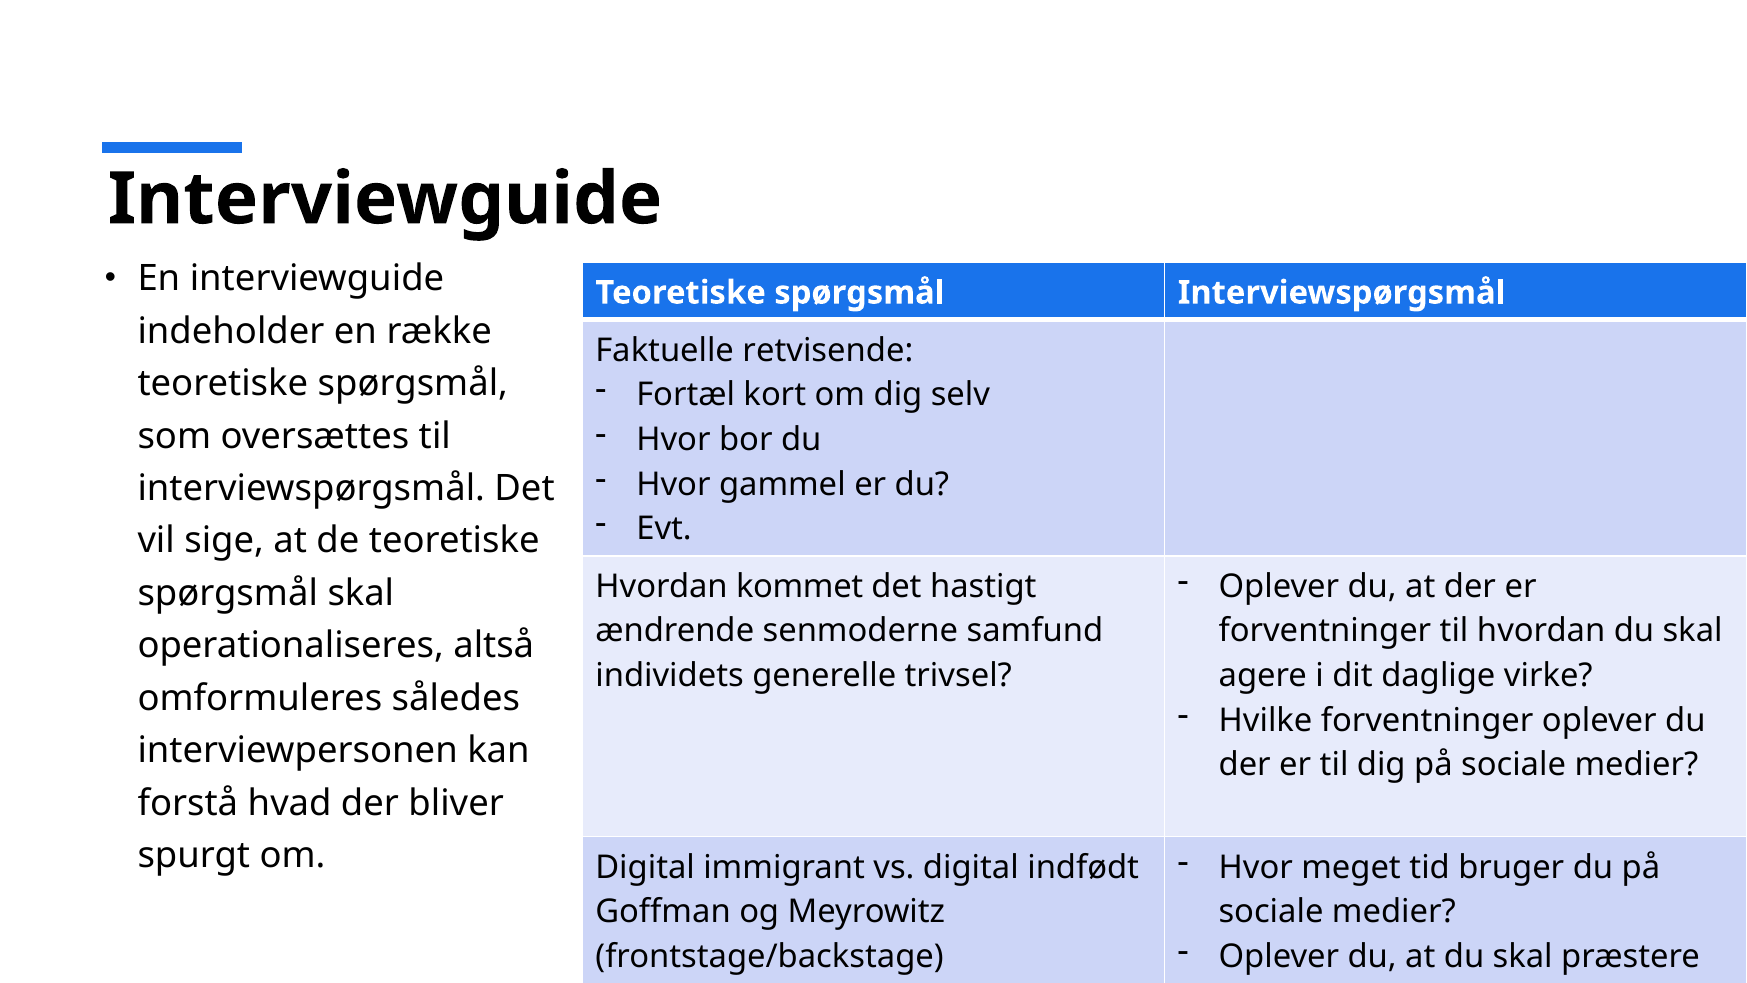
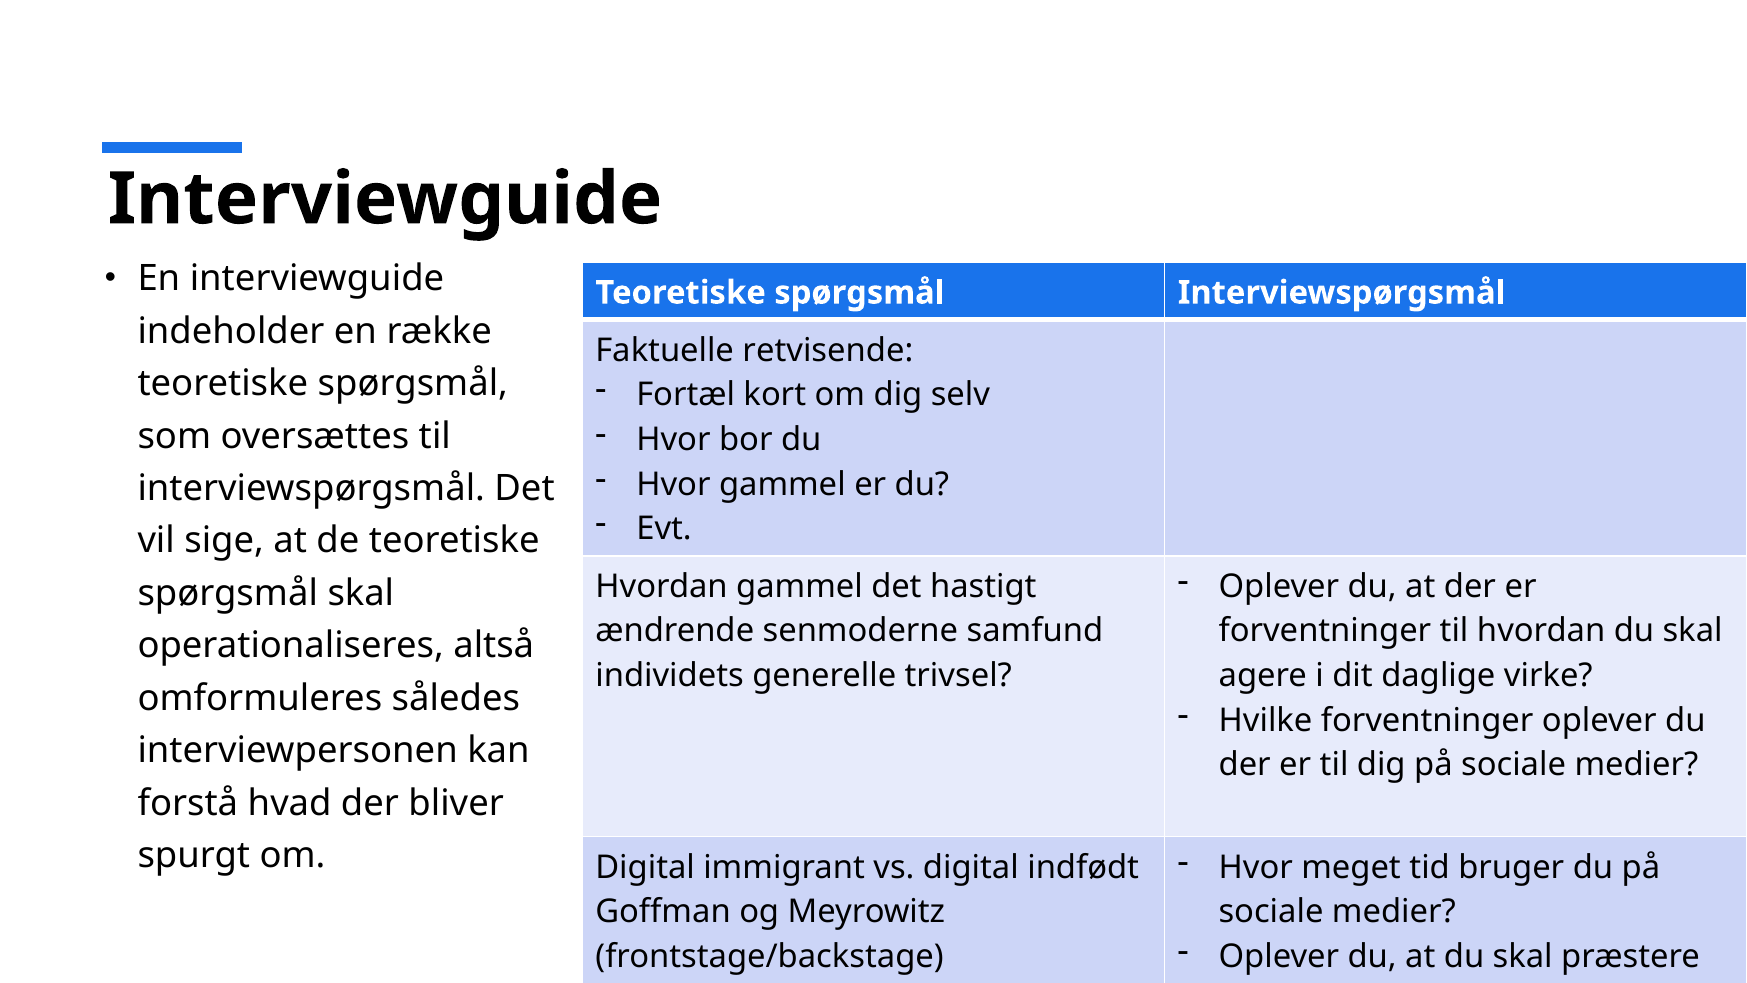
Hvordan kommet: kommet -> gammel (800, 586)
